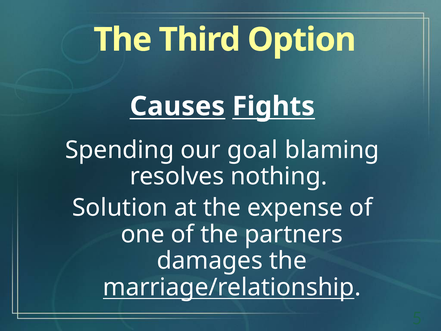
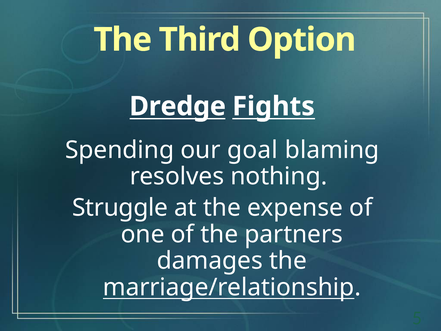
Causes: Causes -> Dredge (178, 106)
Solution: Solution -> Struggle (120, 208)
